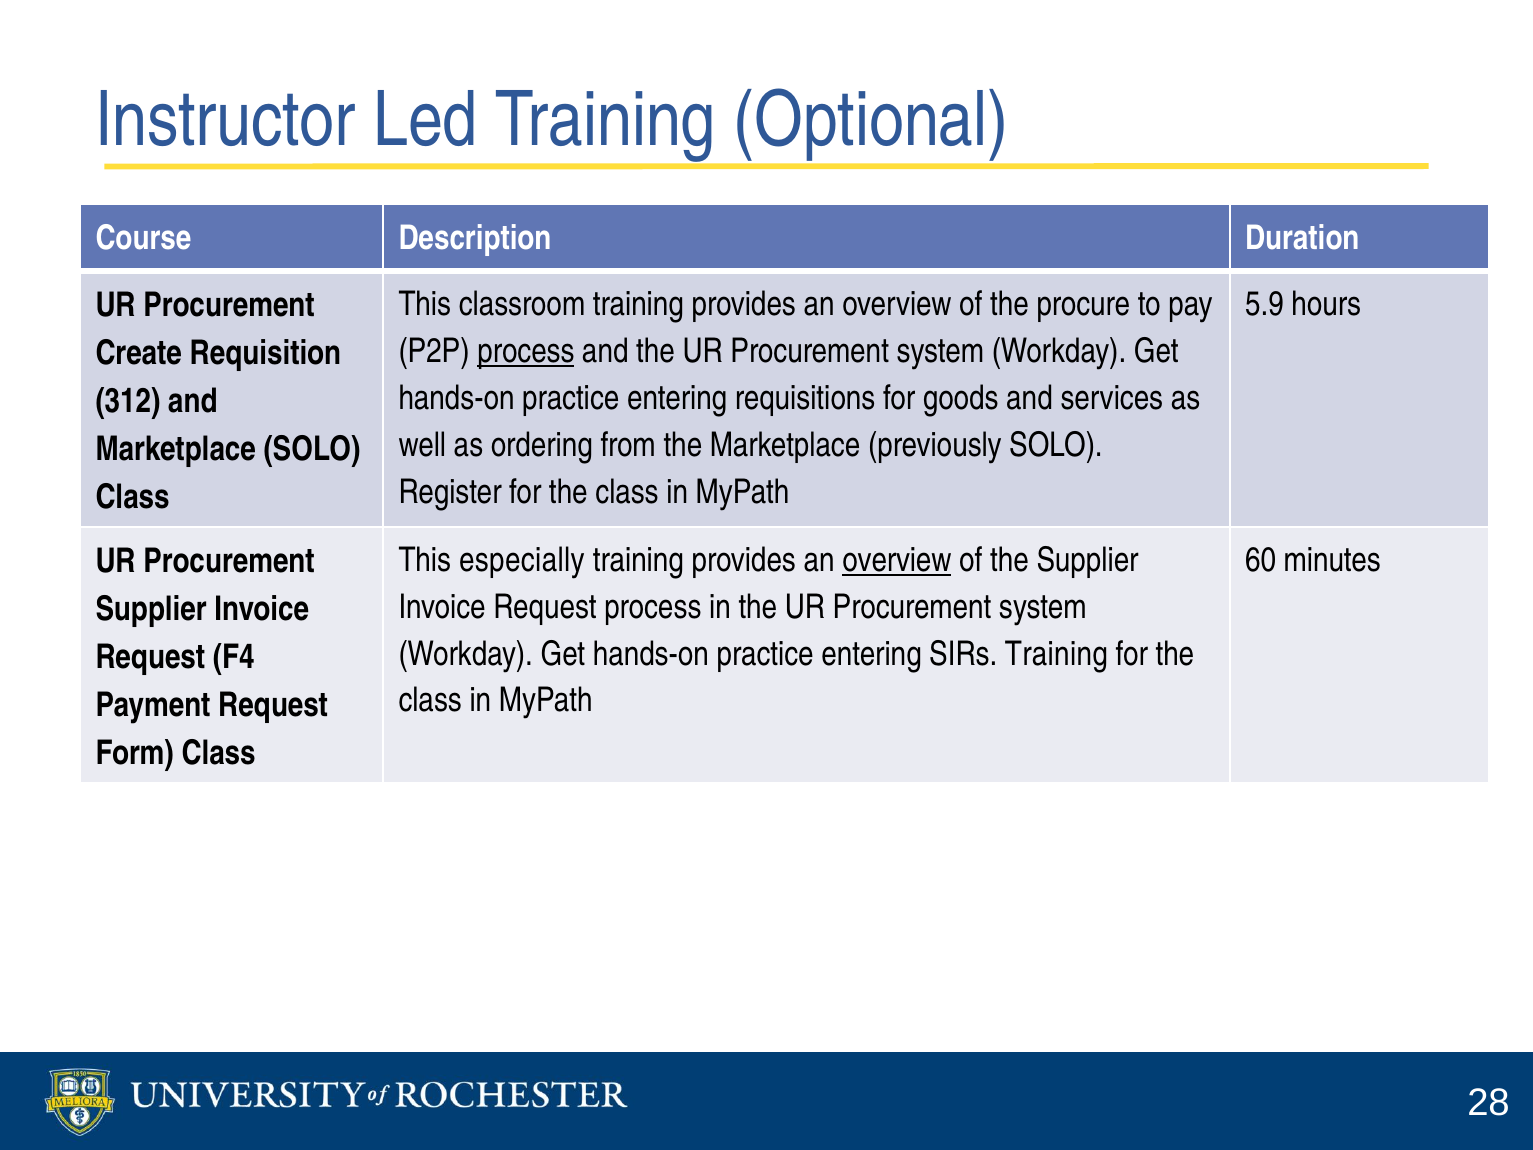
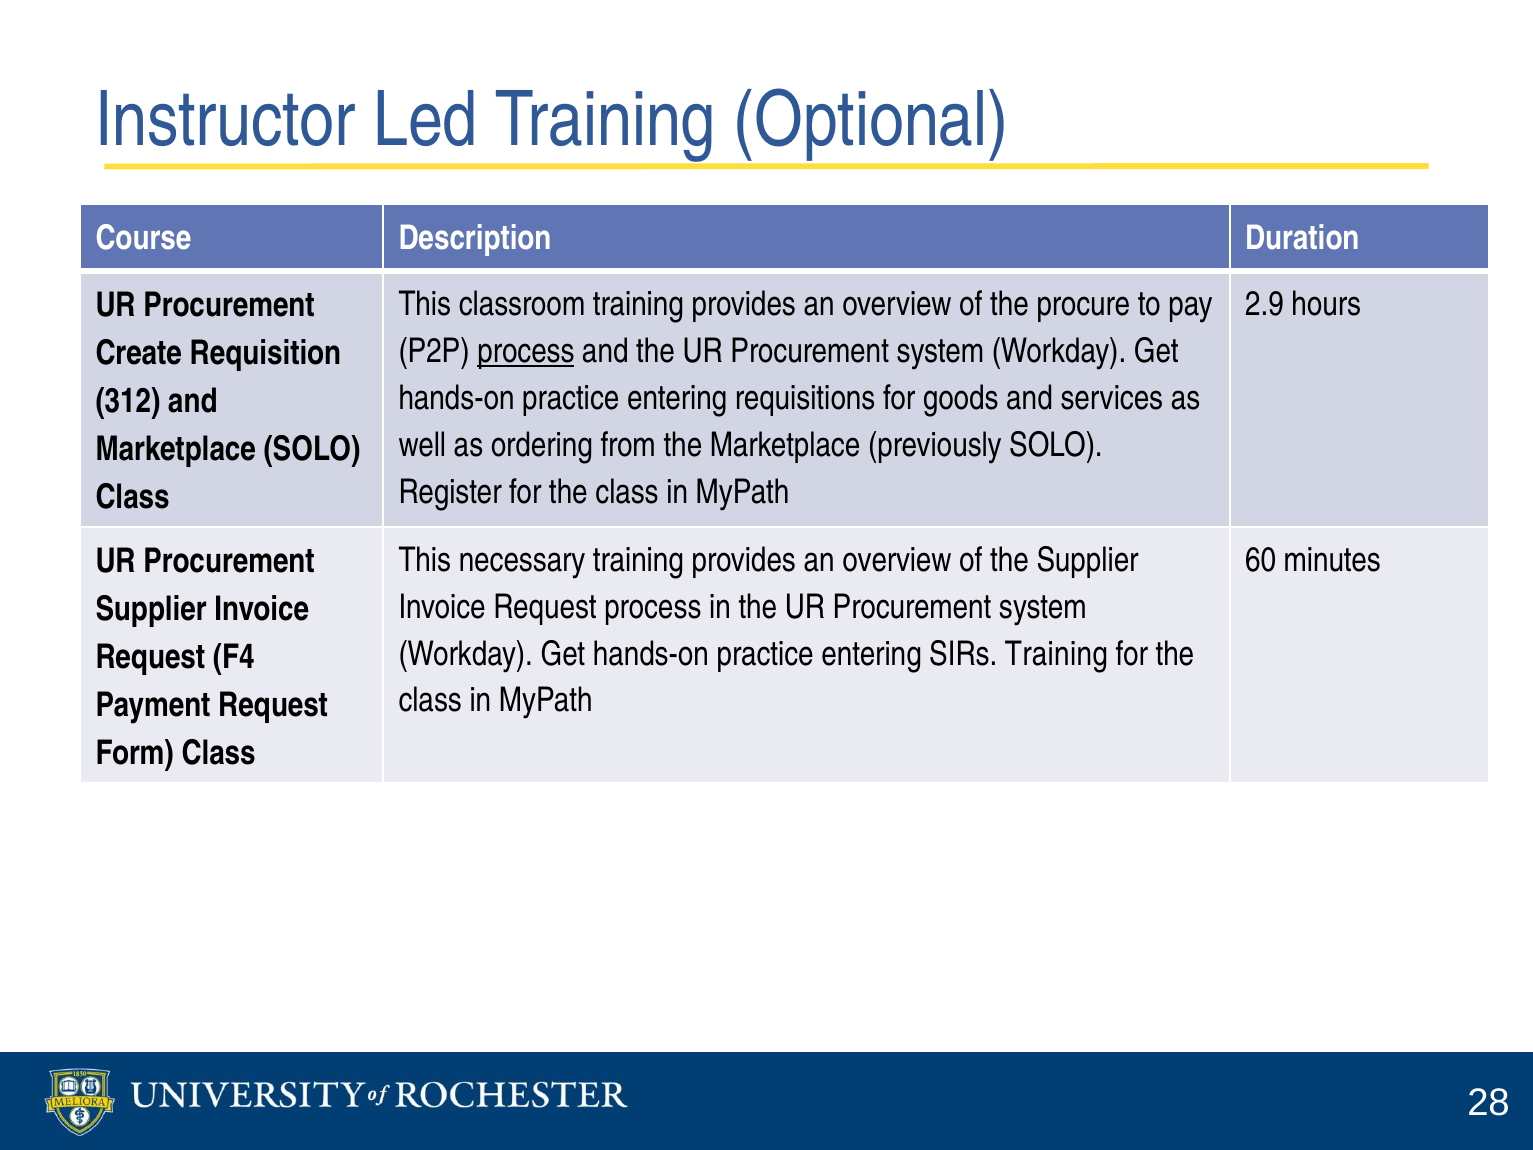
5.9: 5.9 -> 2.9 (1265, 305)
especially: especially -> necessary (522, 560)
overview underline: present -> none (897, 560)
